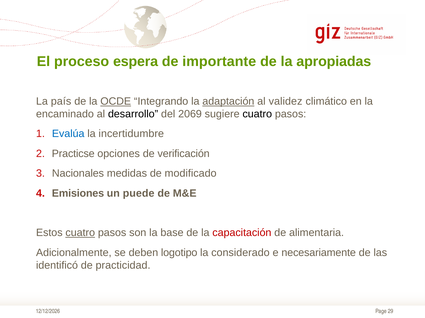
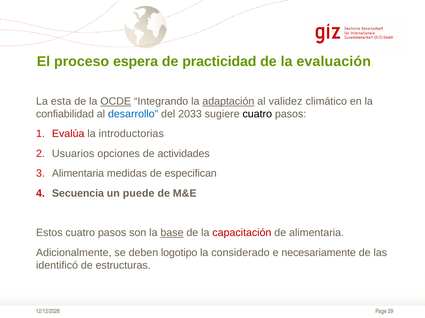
importante: importante -> practicidad (219, 61)
apropiadas: apropiadas -> evaluación (334, 61)
país: país -> esta (61, 102)
encaminado: encaminado -> confiabilidad (65, 114)
desarrollo colour: black -> blue (133, 114)
2069: 2069 -> 2033 (190, 114)
Evalúa colour: blue -> red (68, 134)
incertidumbre: incertidumbre -> introductorias (131, 134)
Practicse: Practicse -> Usuarios (73, 154)
verificación: verificación -> actividades (184, 154)
Nacionales: Nacionales -> Alimentaria (78, 174)
modificado: modificado -> especifican (191, 174)
Emisiones: Emisiones -> Secuencia (78, 194)
cuatro underline: present -> none (80, 233)
base underline: none -> present (172, 233)
practicidad: practicidad -> estructuras (123, 266)
